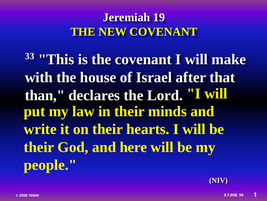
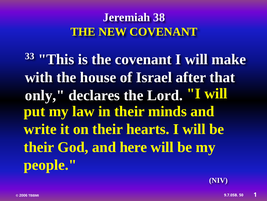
19: 19 -> 38 (159, 17)
than: than -> only (45, 95)
